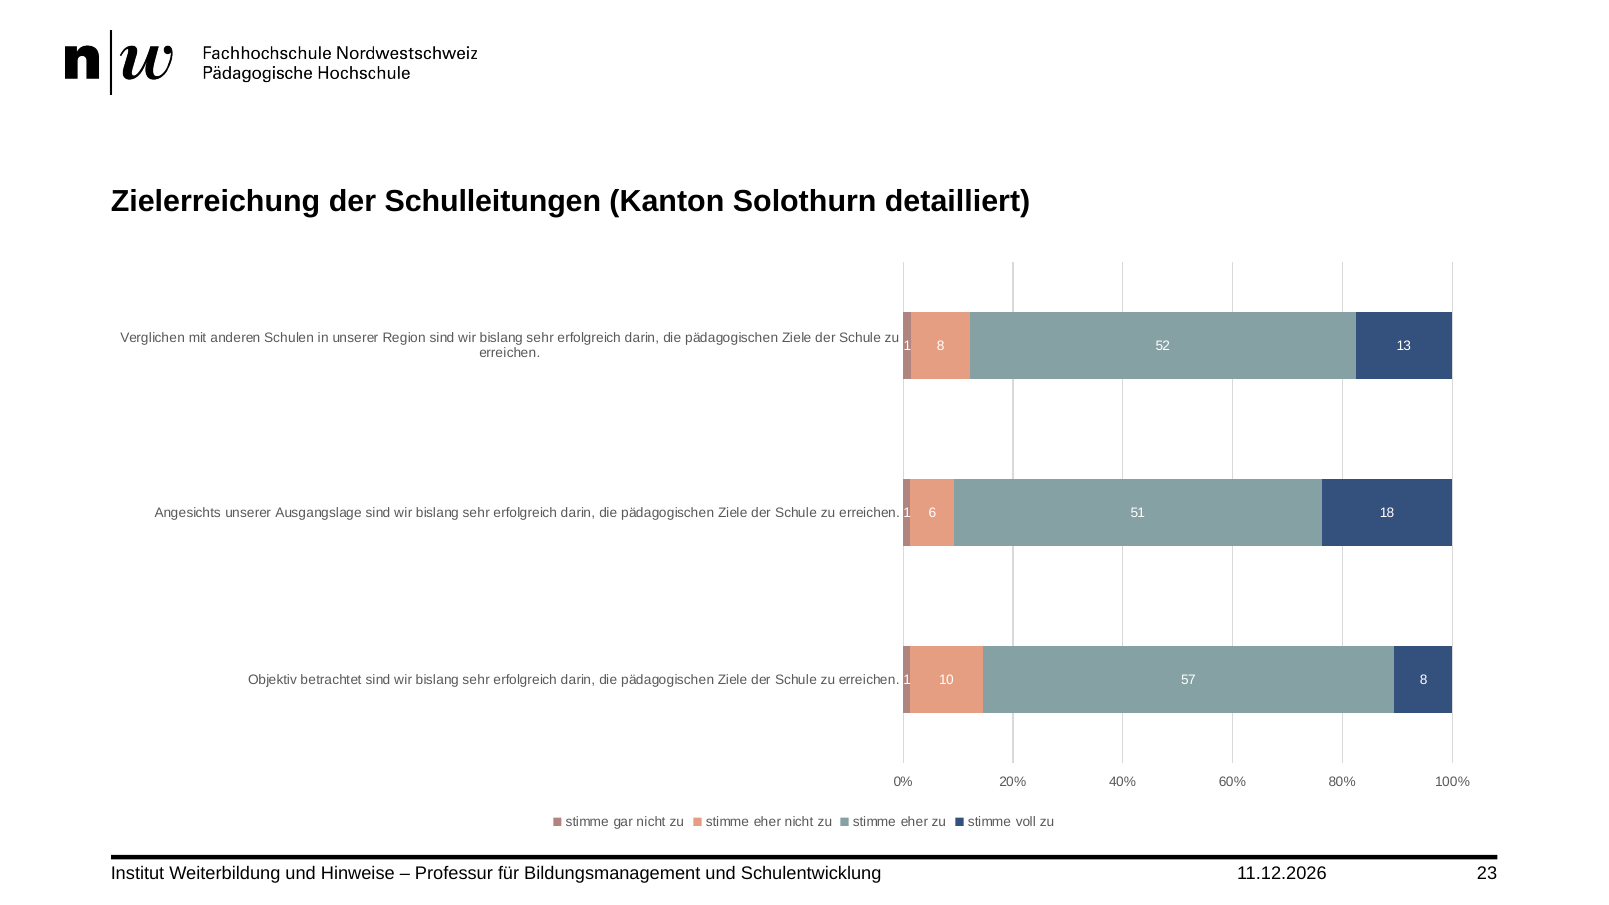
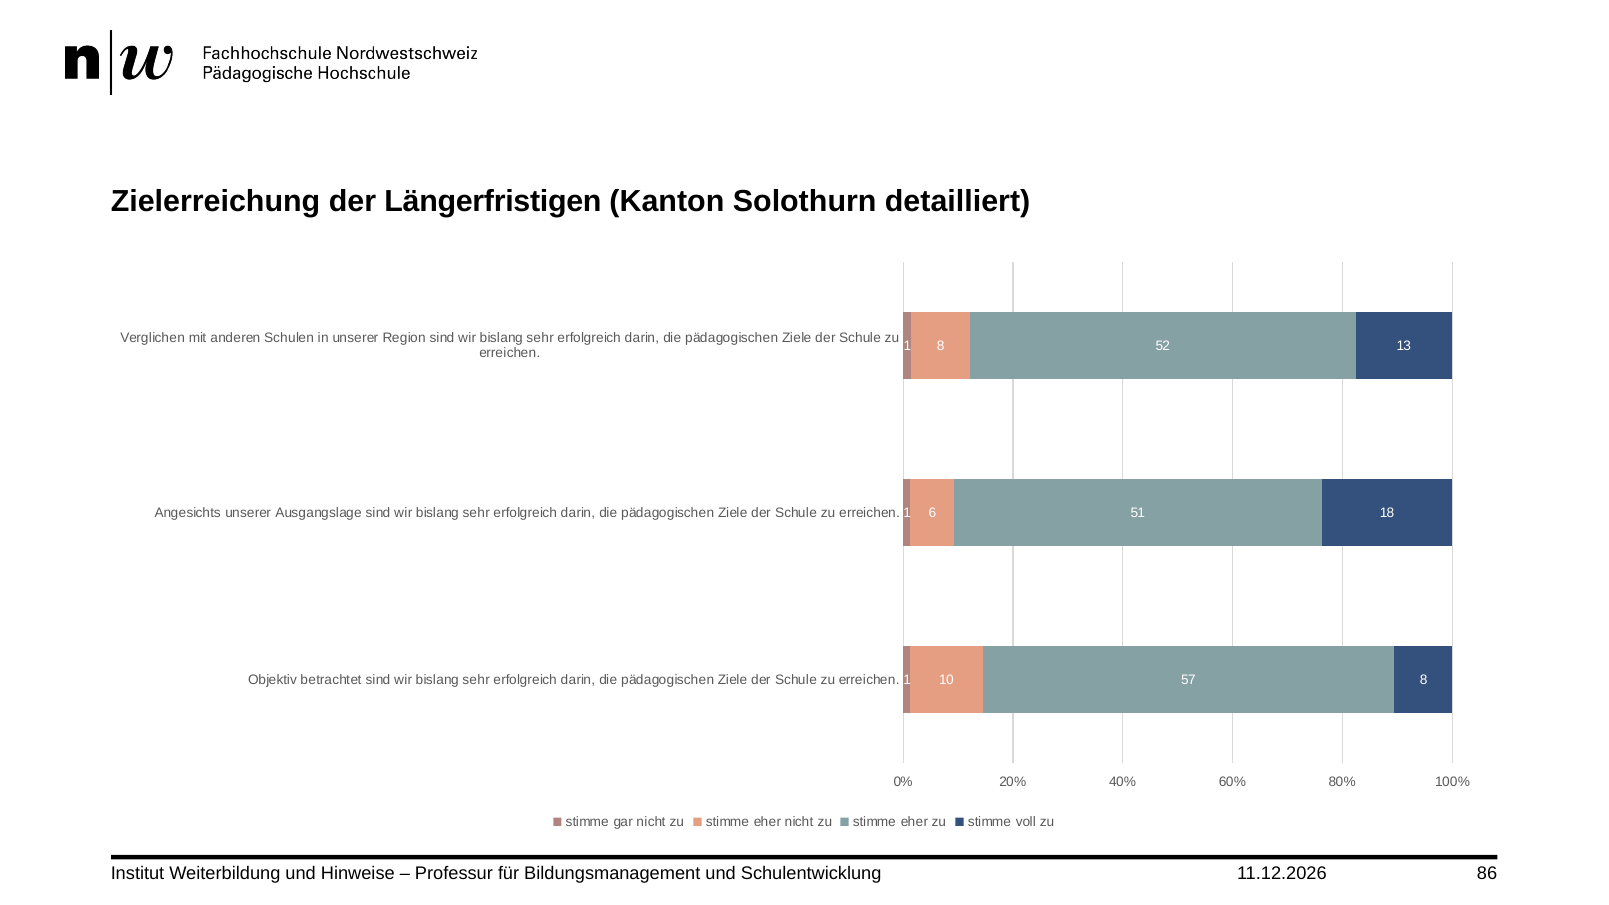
Schulleitungen: Schulleitungen -> Längerfristigen (493, 201)
23: 23 -> 86 (1487, 873)
